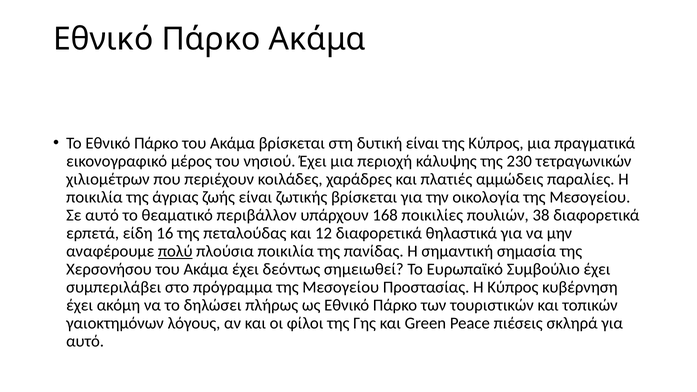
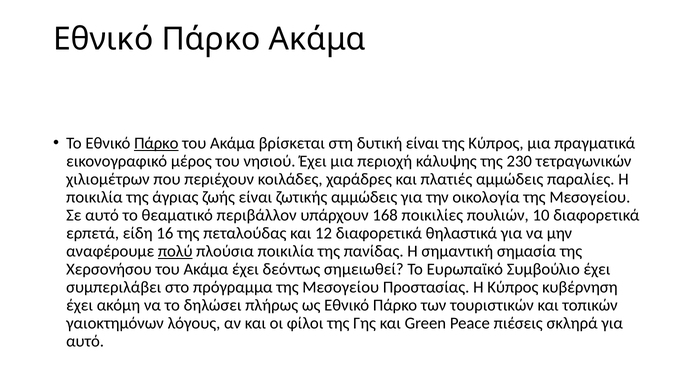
Πάρκο underline: none -> present (156, 143)
ζωτικής βρίσκεται: βρίσκεται -> αμμώδεις (364, 197)
38: 38 -> 10 (541, 215)
